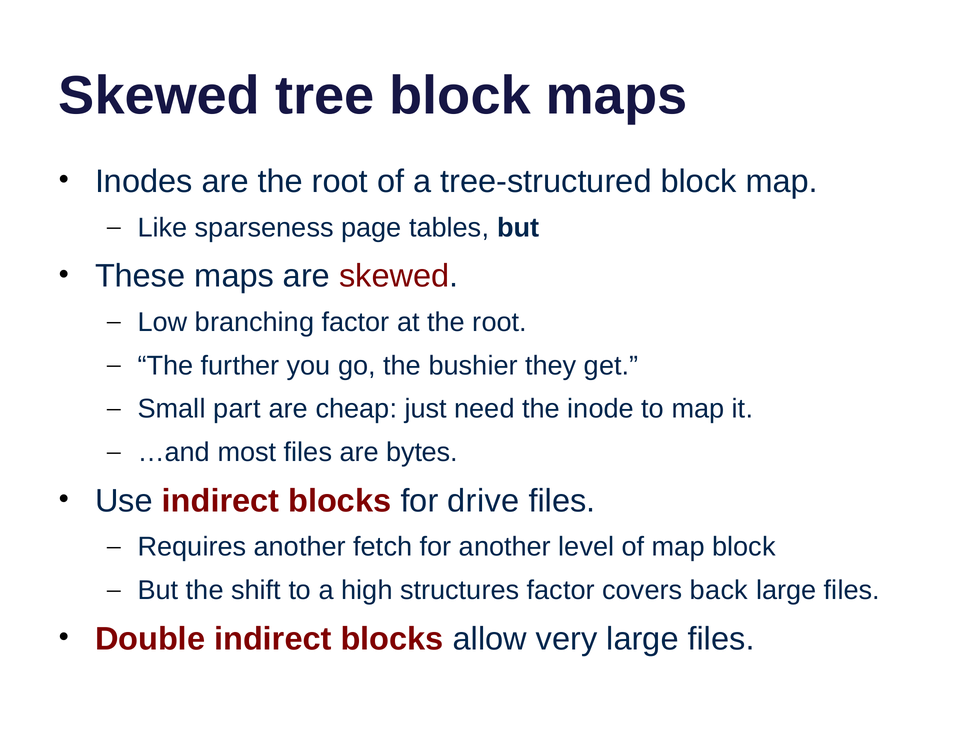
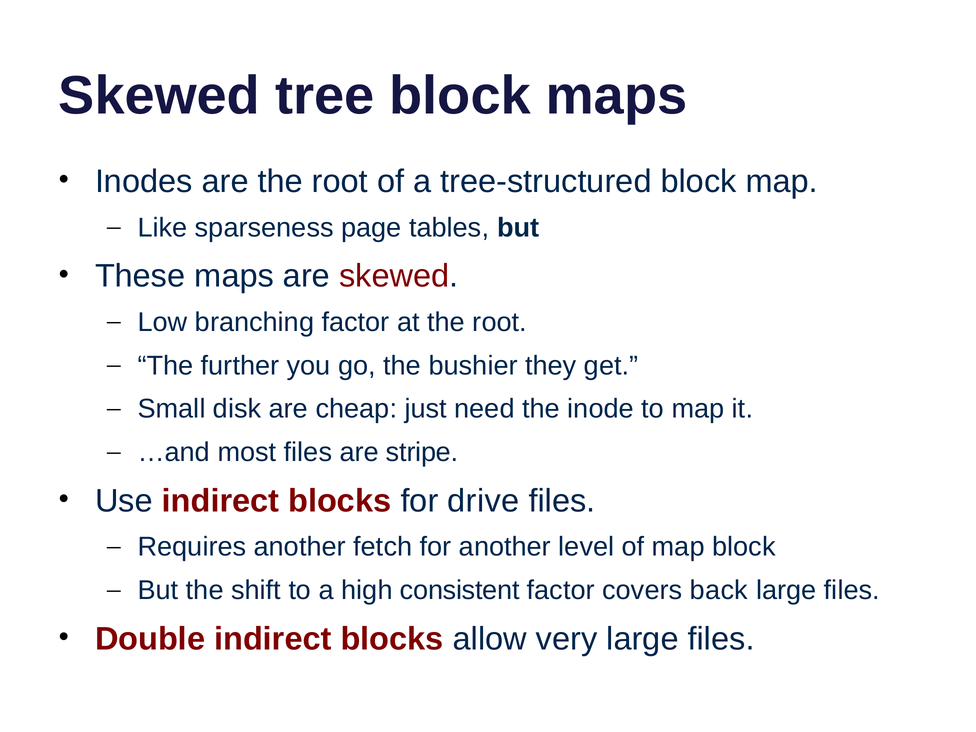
part: part -> disk (237, 409)
bytes: bytes -> stripe (422, 452)
structures: structures -> consistent (460, 590)
